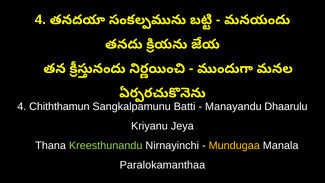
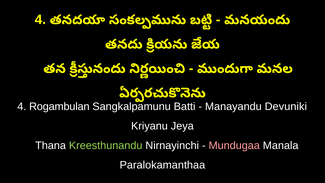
Chiththamun: Chiththamun -> Rogambulan (59, 106)
Dhaarulu: Dhaarulu -> Devuniki (286, 106)
Mundugaa colour: yellow -> pink (234, 145)
